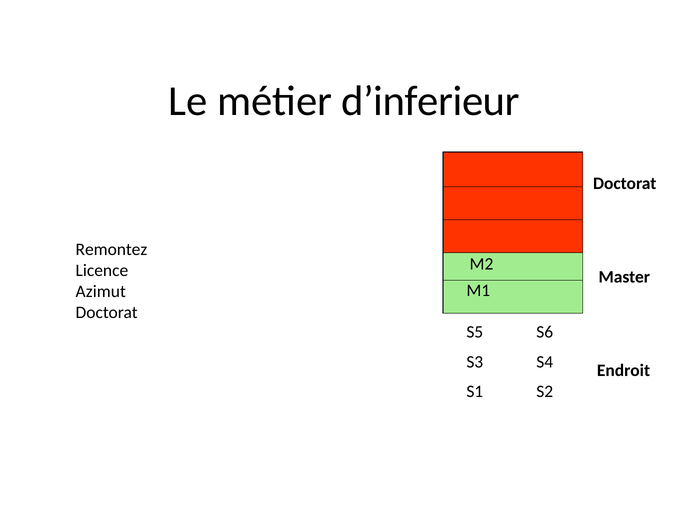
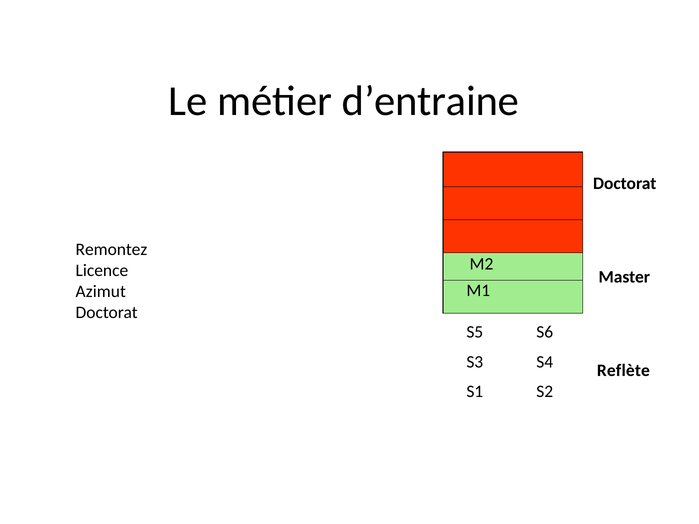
d’inferieur: d’inferieur -> d’entraine (430, 101)
Endroit: Endroit -> Reflète (623, 371)
